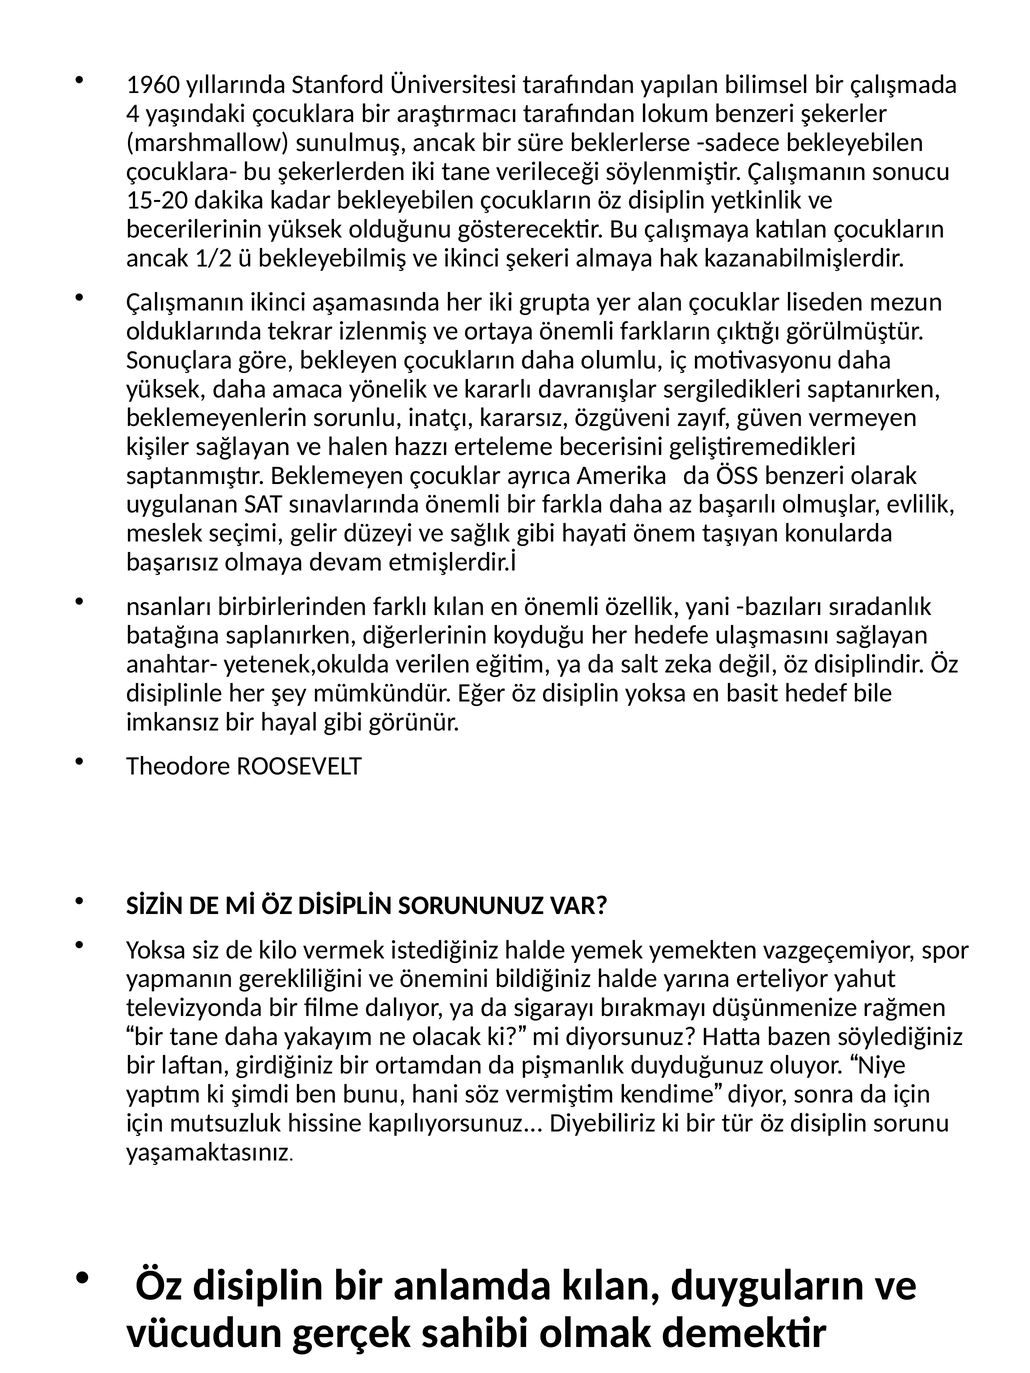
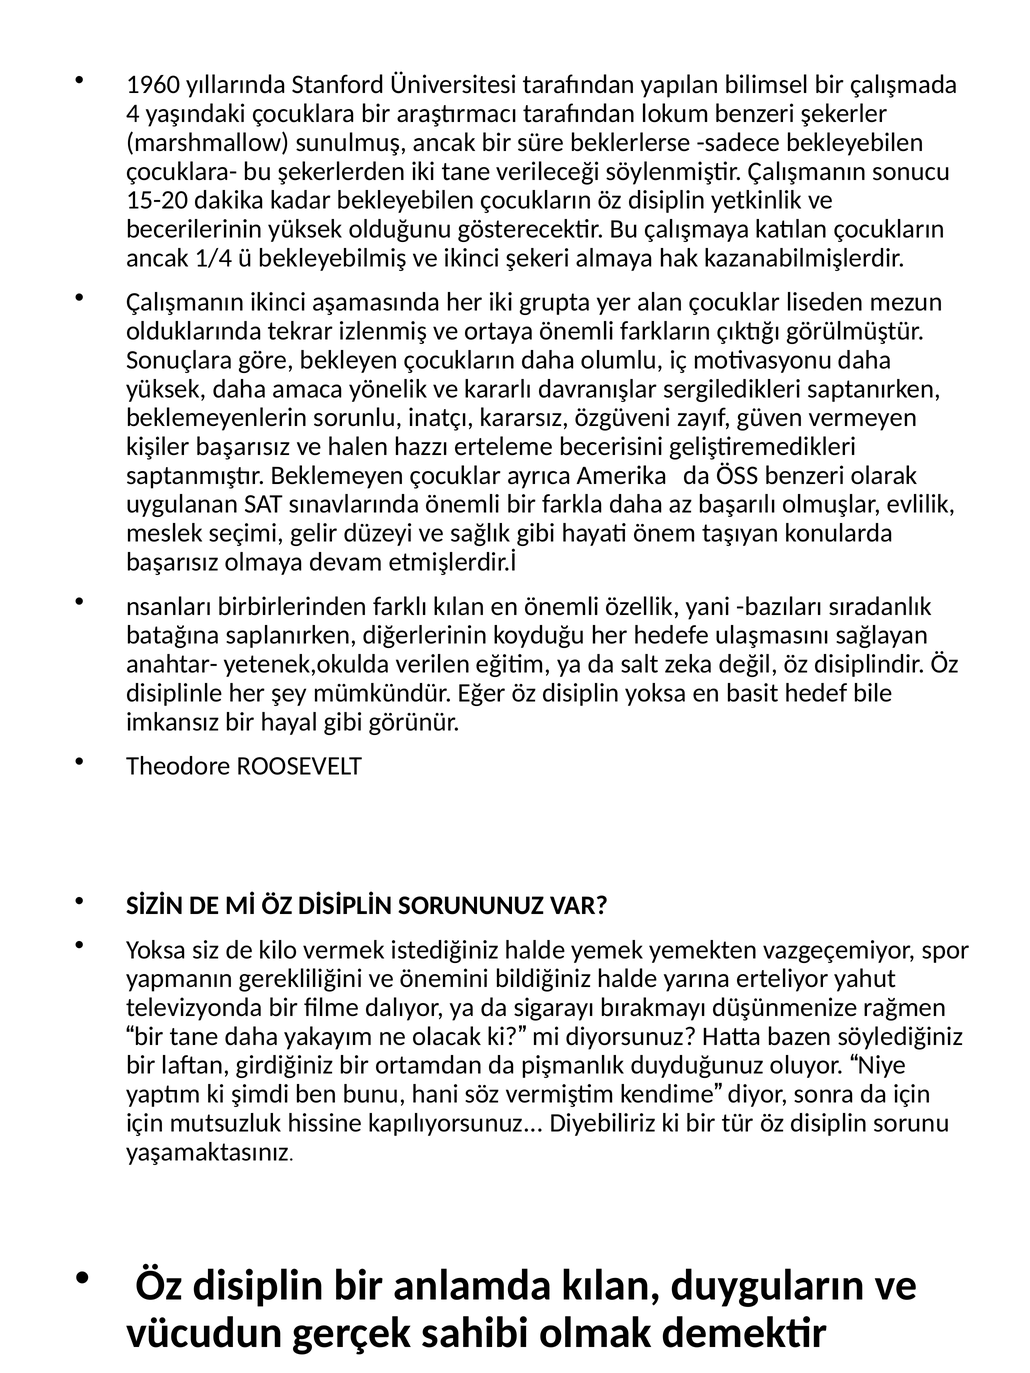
1/2: 1/2 -> 1/4 (214, 258)
kişiler sağlayan: sağlayan -> başarısız (243, 447)
